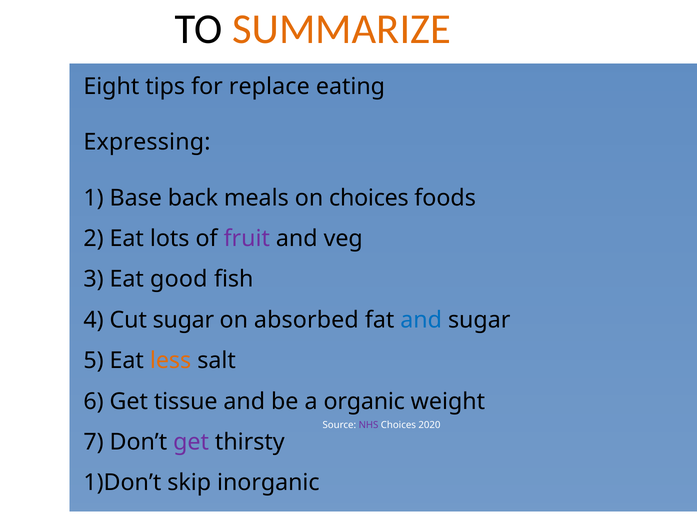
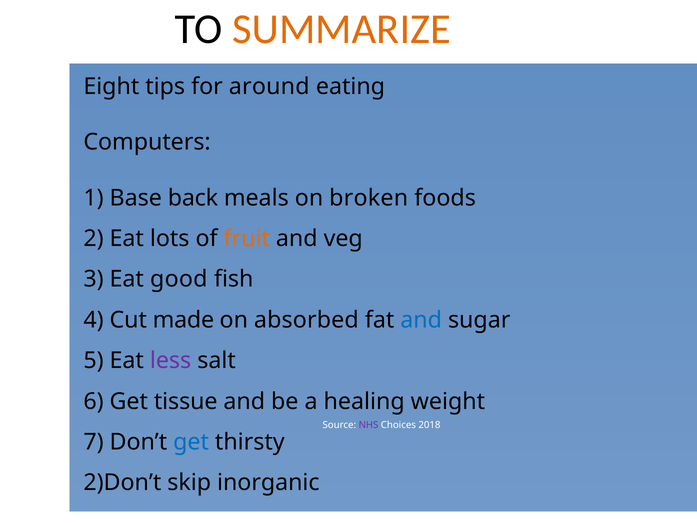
replace: replace -> around (269, 86)
Expressing: Expressing -> Computers (147, 142)
on choices: choices -> broken (369, 198)
fruit colour: purple -> orange (247, 239)
Cut sugar: sugar -> made (183, 320)
less colour: orange -> purple (171, 361)
organic: organic -> healing (364, 401)
2020: 2020 -> 2018 (430, 425)
get colour: purple -> blue (191, 442)
1)Don’t: 1)Don’t -> 2)Don’t (122, 483)
